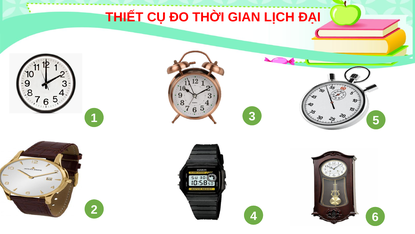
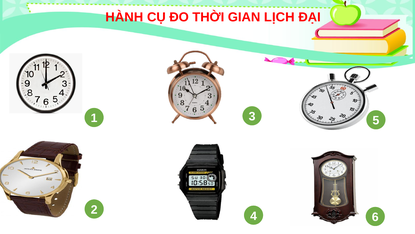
THIẾT: THIẾT -> HÀNH (124, 17)
